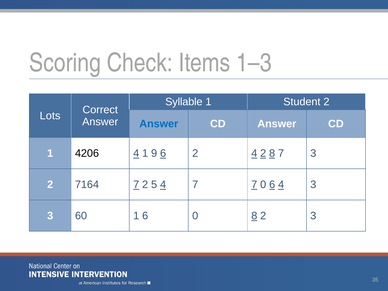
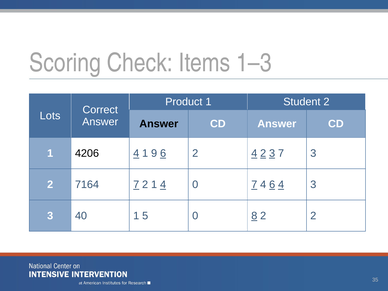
Syllable: Syllable -> Product (184, 102)
Answer colour: blue -> black (159, 124)
2 8: 8 -> 3 (272, 153)
2 5: 5 -> 1 (154, 185)
4 7: 7 -> 0 (195, 185)
7 0: 0 -> 4 (263, 185)
60: 60 -> 40 (81, 216)
1 6: 6 -> 5 (145, 216)
2 3: 3 -> 2 (313, 216)
